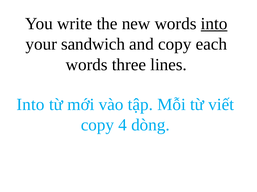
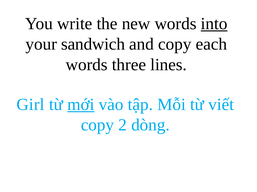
Into: Into -> Girl (30, 105)
mới underline: none -> present (81, 105)
4: 4 -> 2 (123, 125)
